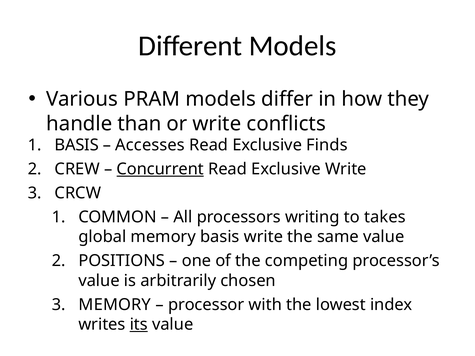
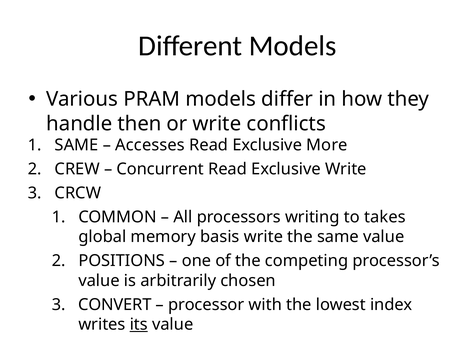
than: than -> then (139, 124)
BASIS: BASIS -> SAME (77, 145)
Finds: Finds -> More (327, 145)
Concurrent underline: present -> none (160, 169)
MEMORY: MEMORY -> CONVERT (115, 305)
